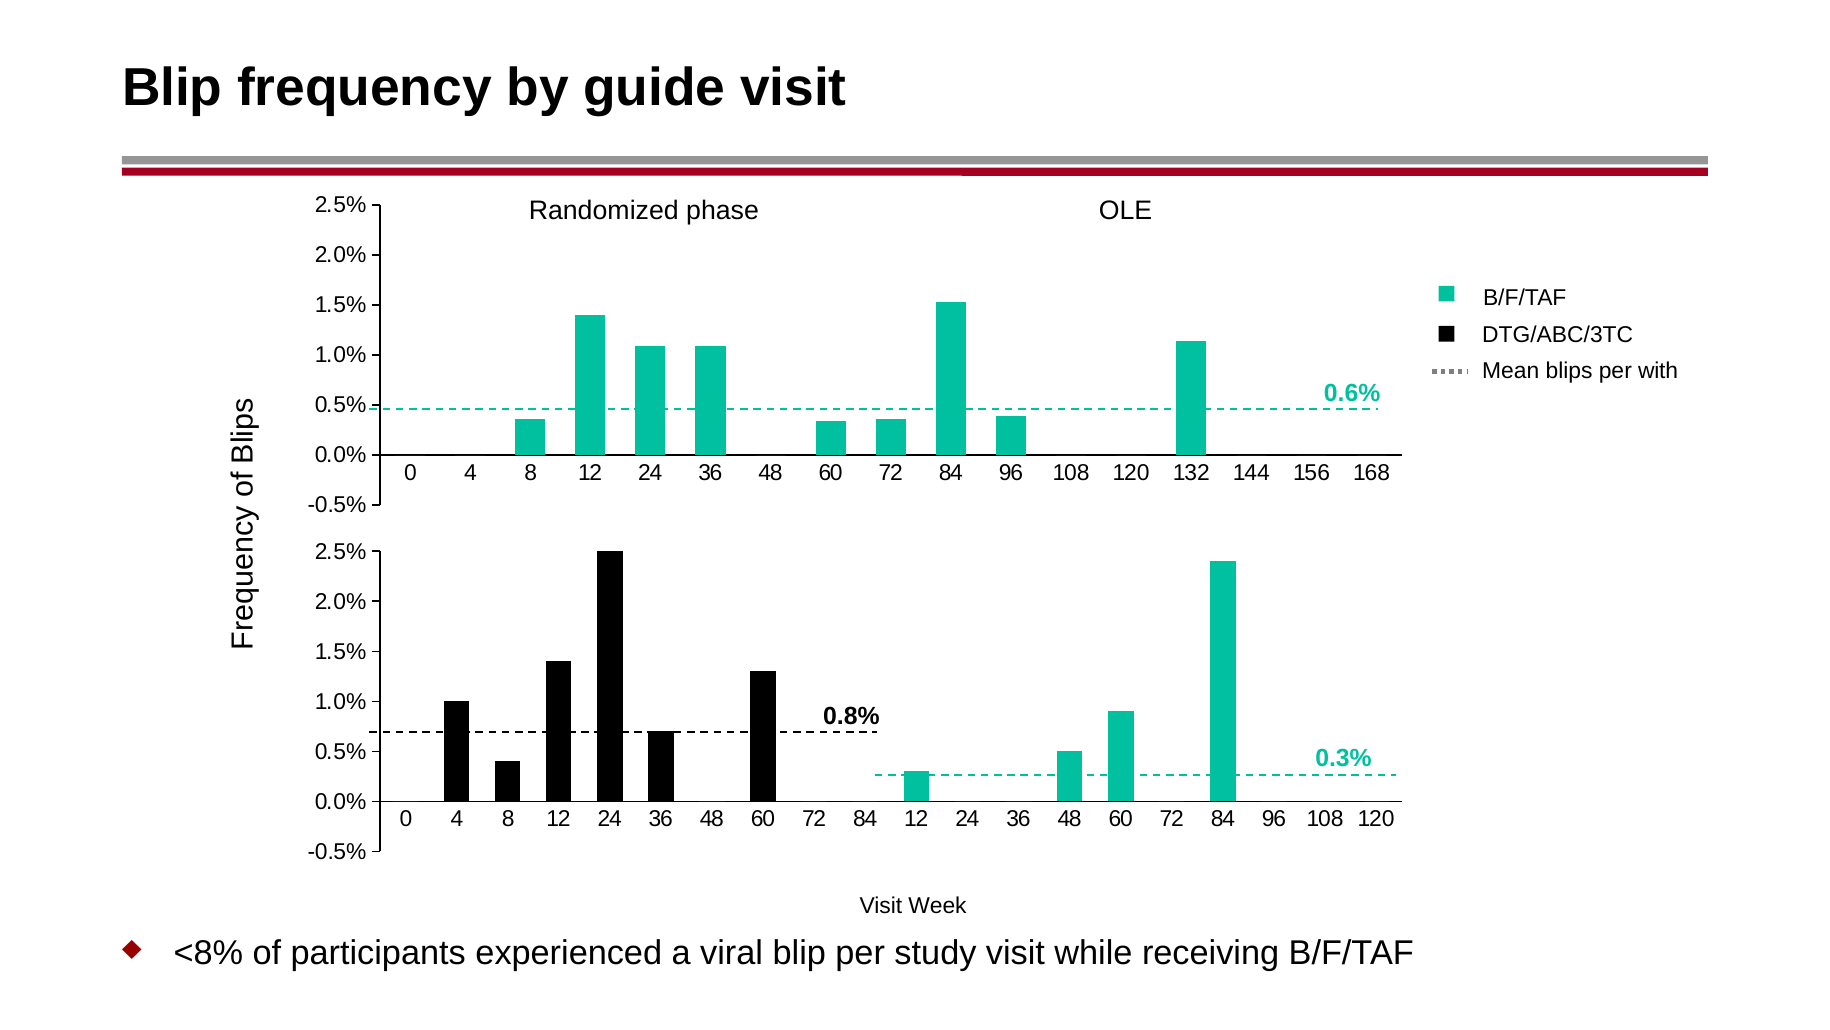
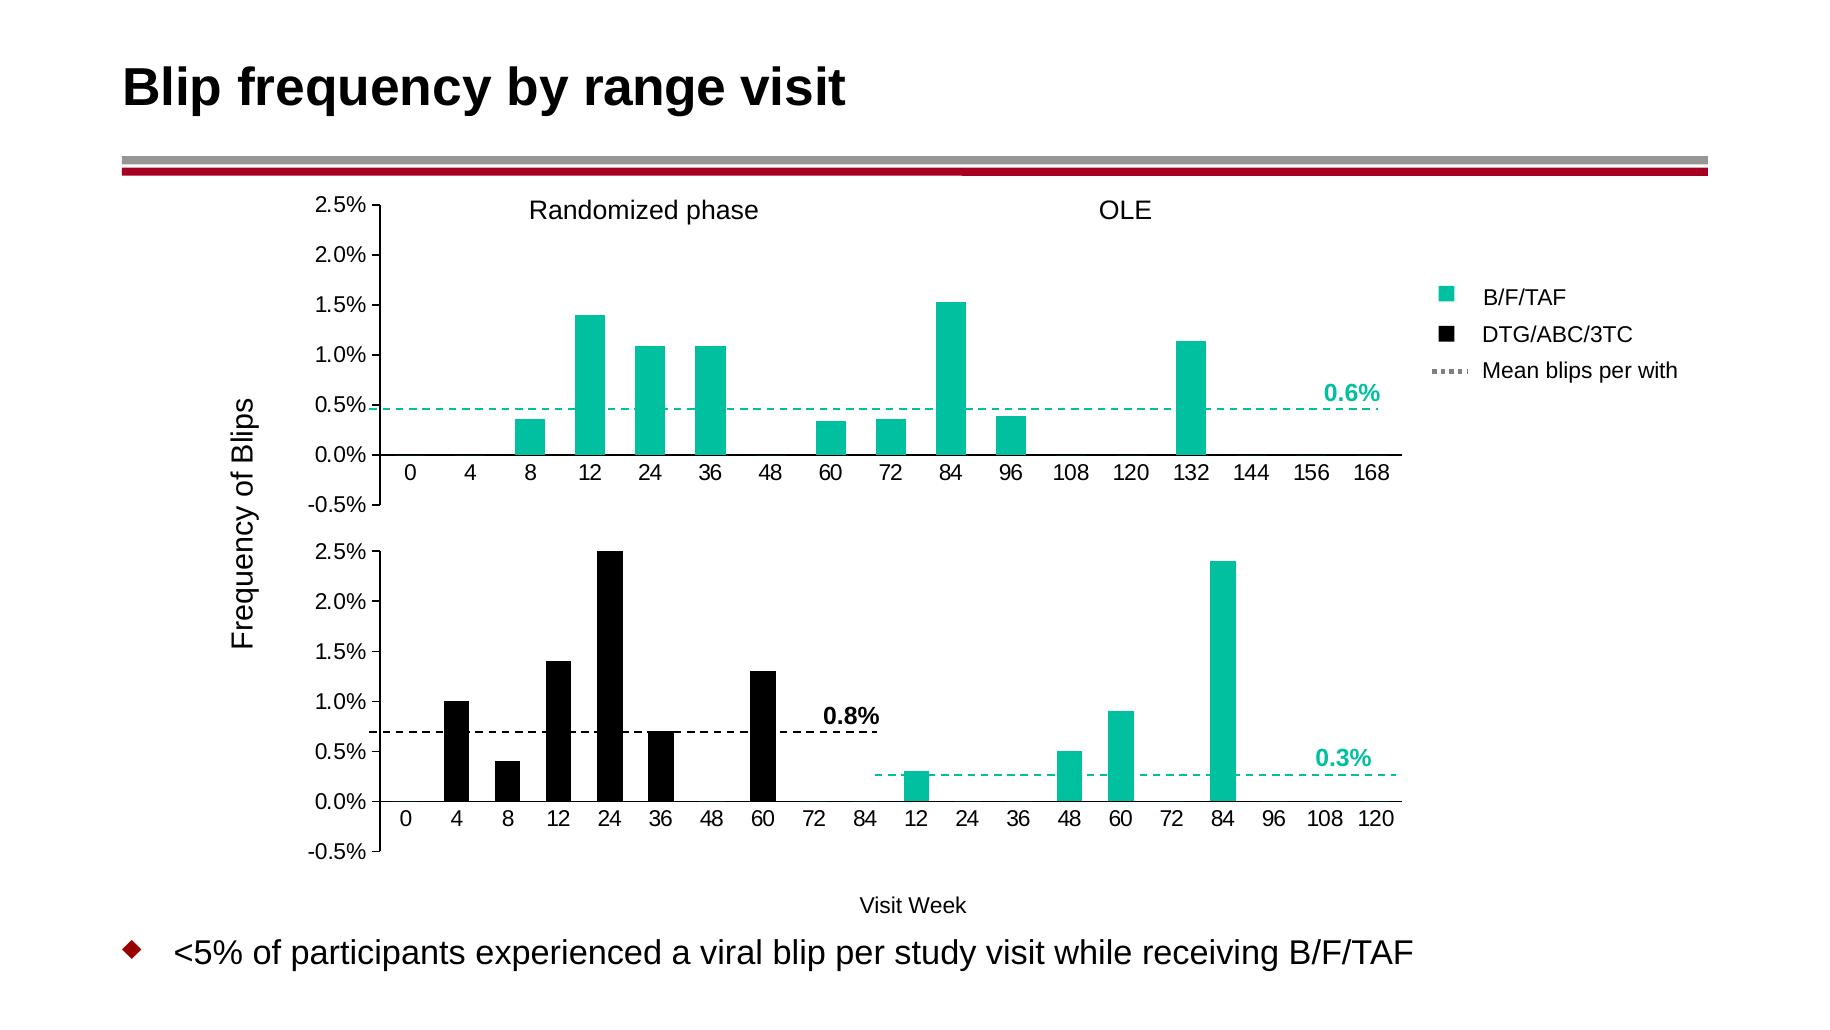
guide: guide -> range (655, 88)
<8%: <8% -> <5% (208, 953)
